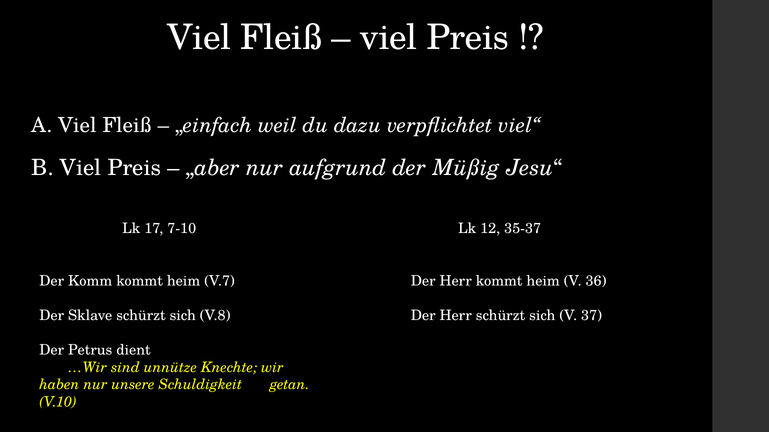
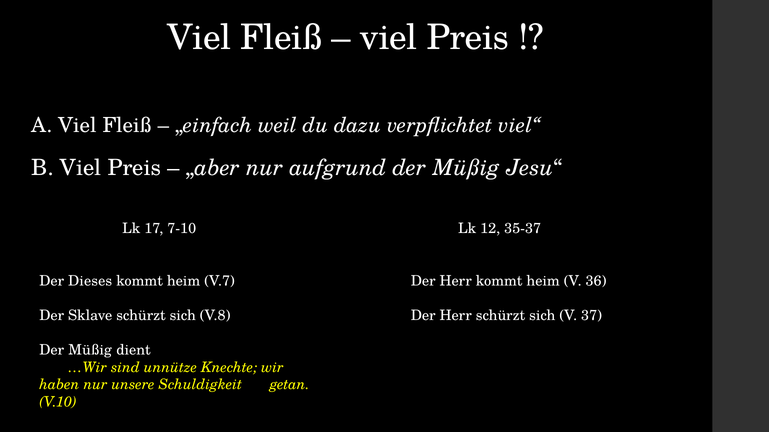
Komm: Komm -> Dieses (90, 281)
Petrus: Petrus -> Müßig (90, 350)
